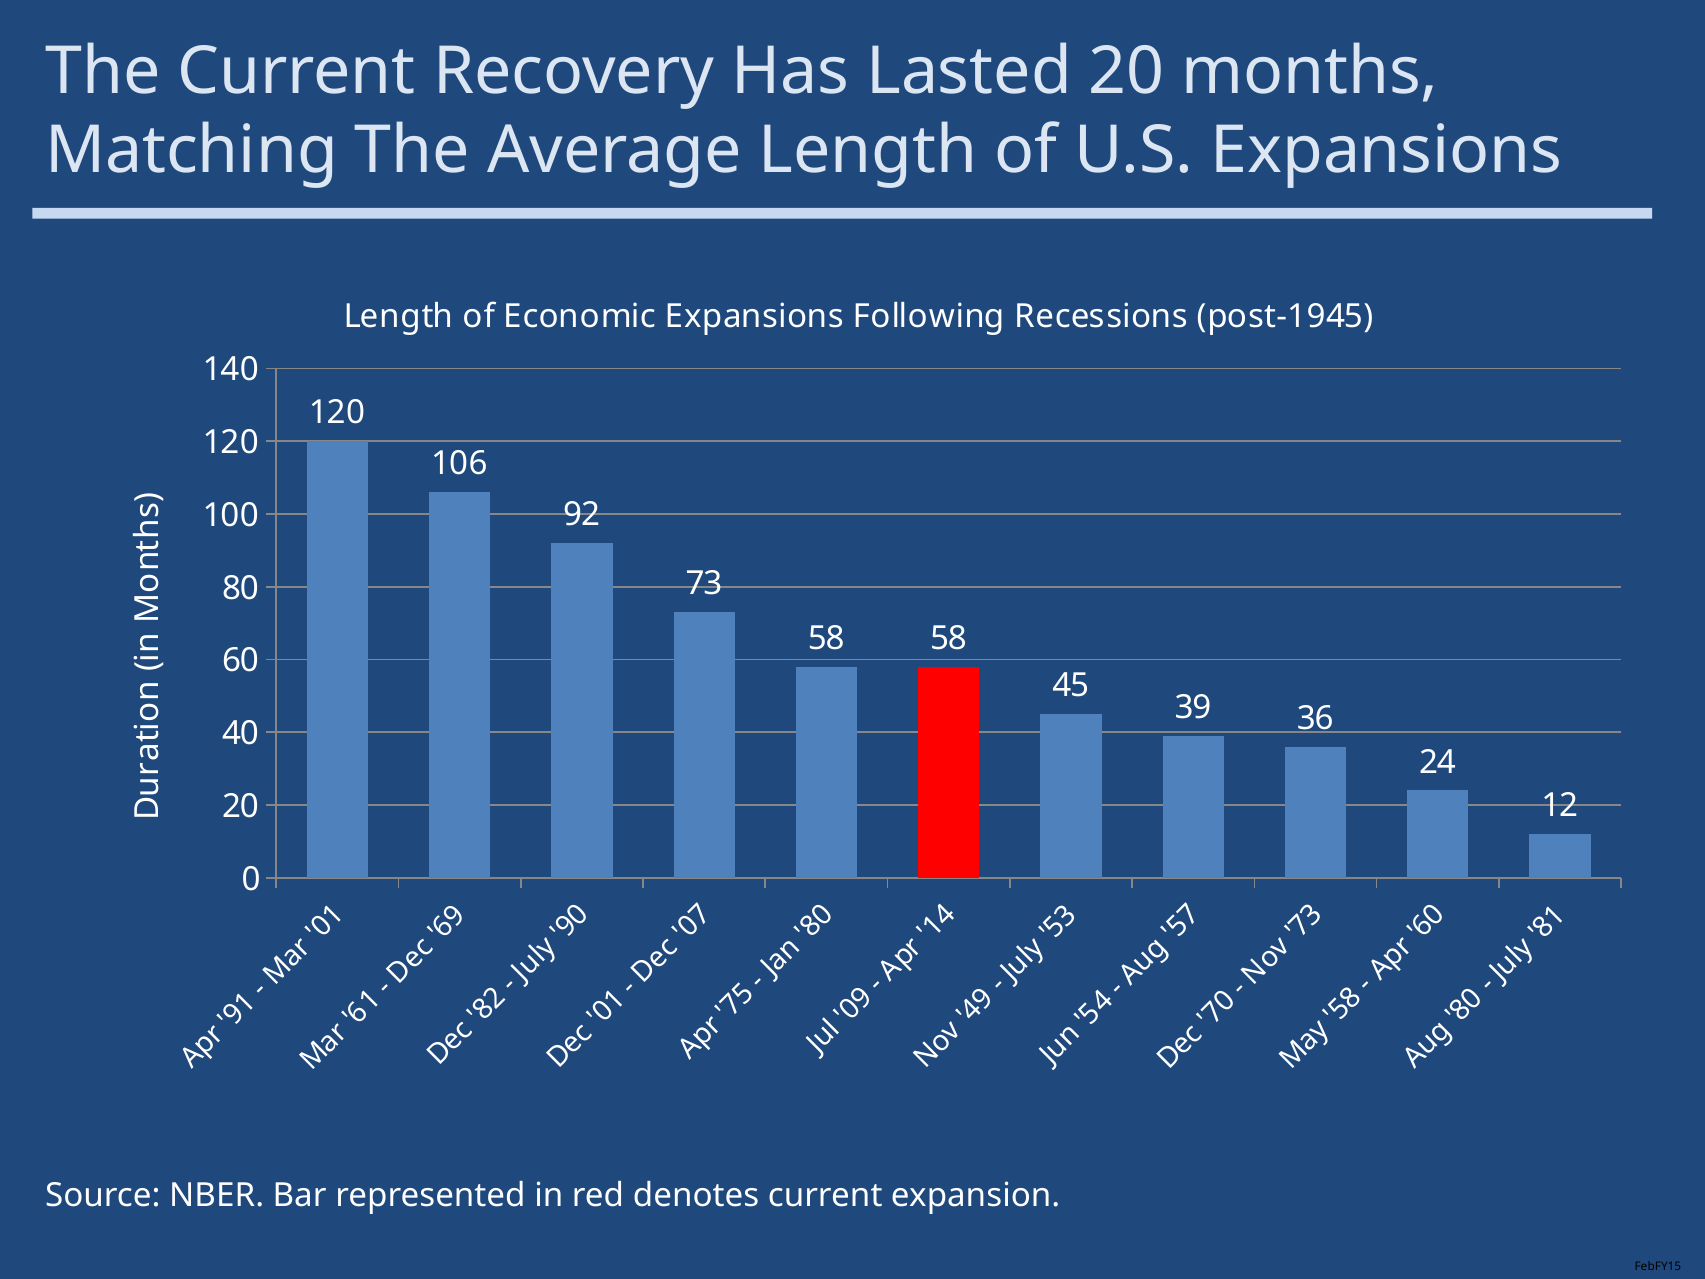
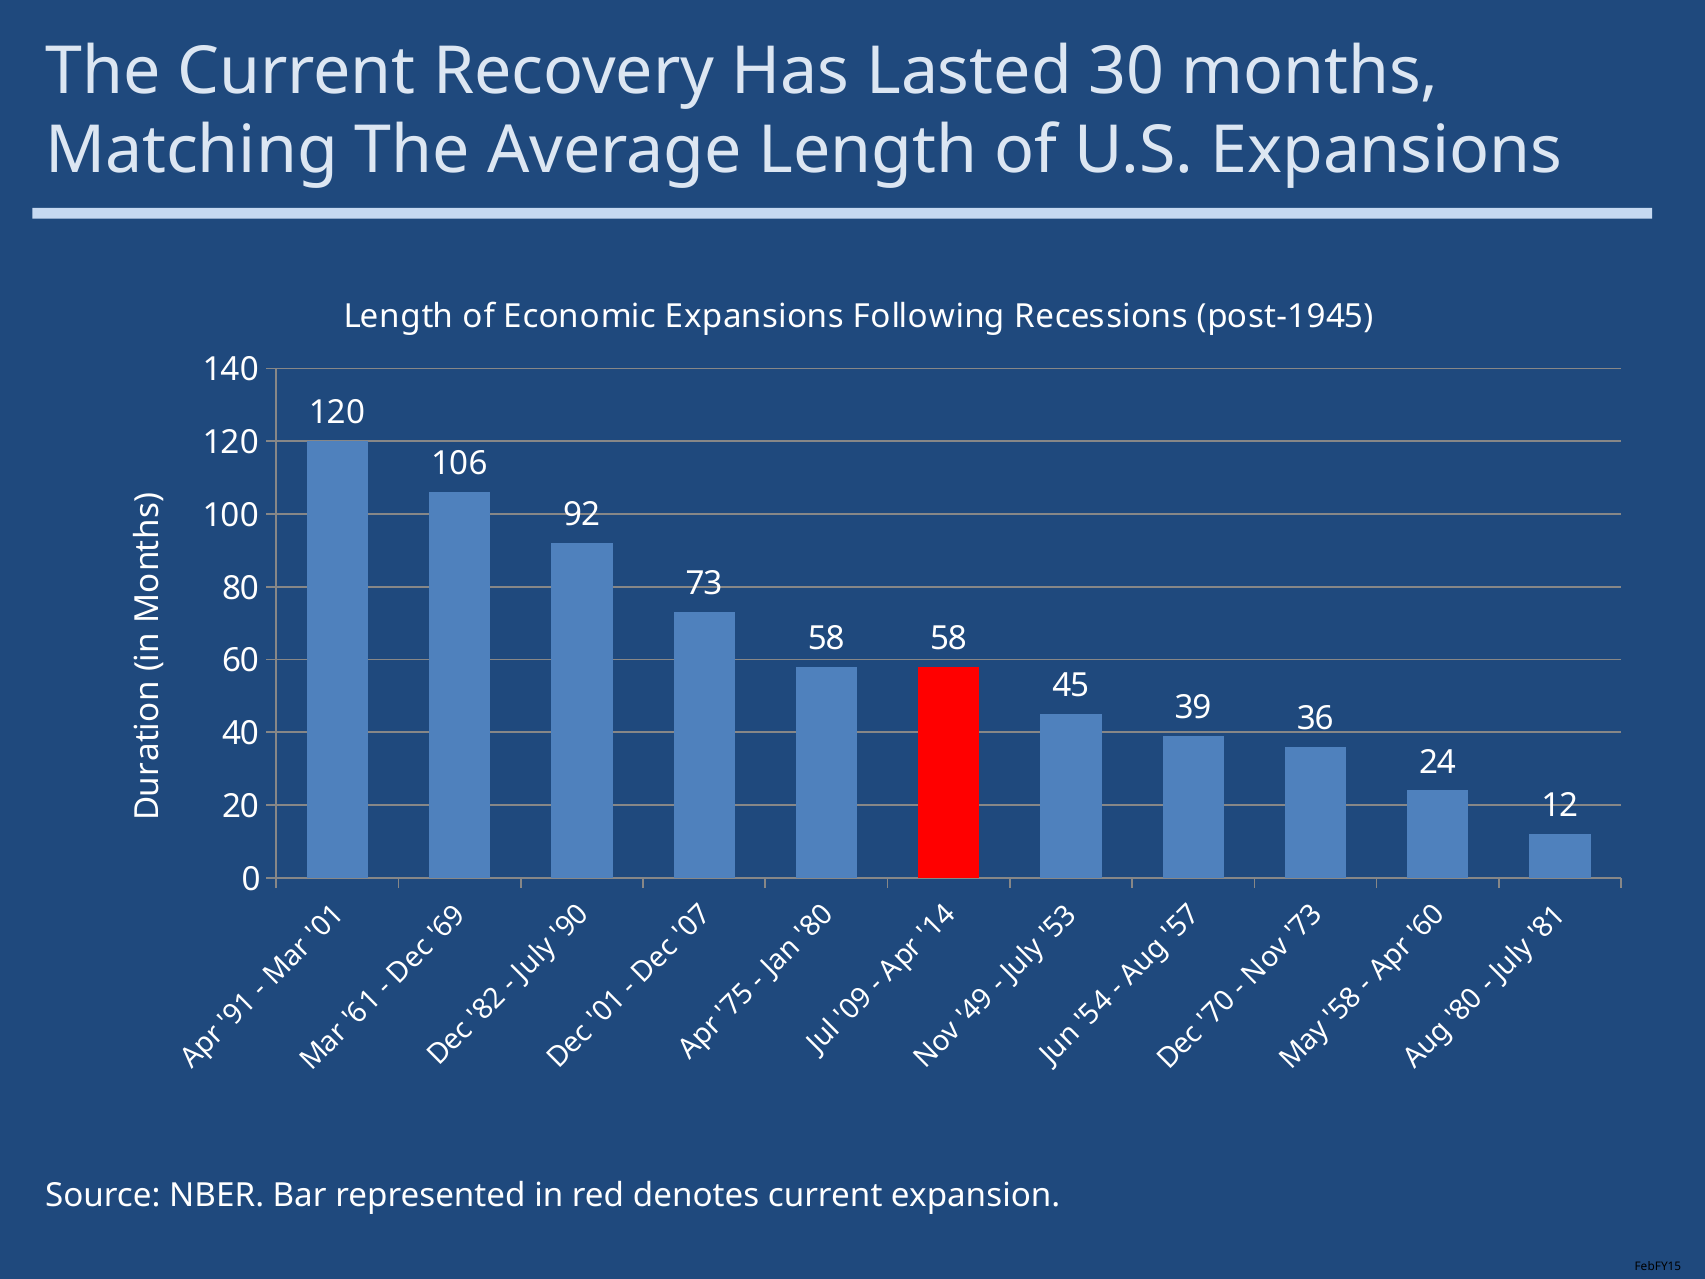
Lasted 20: 20 -> 30 (1127, 71)
